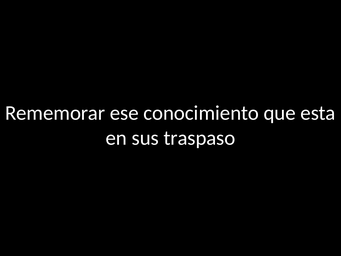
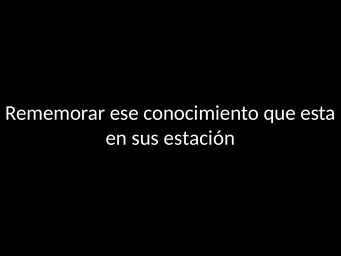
traspaso: traspaso -> estación (199, 138)
